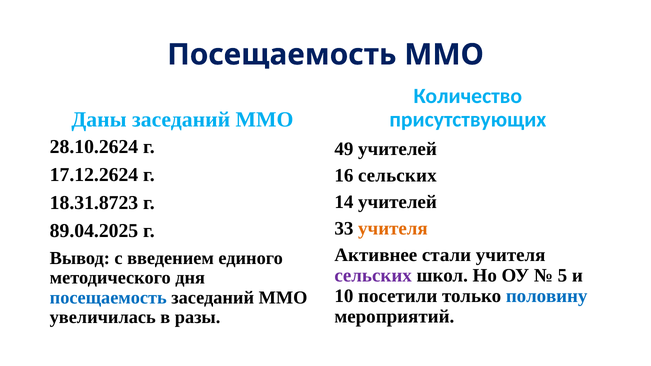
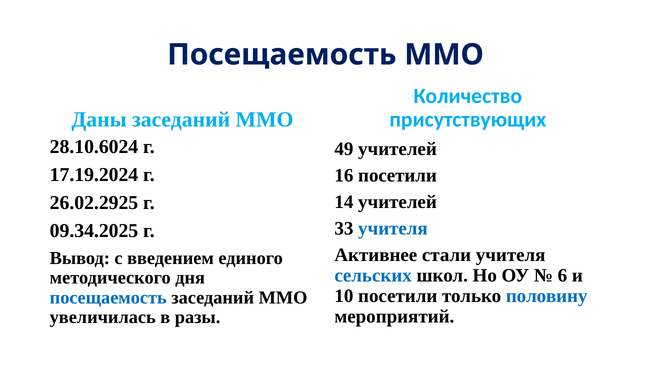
28.10.2624: 28.10.2624 -> 28.10.6024 (94, 147)
17.12.2624: 17.12.2624 -> 17.19.2024 (94, 175)
16 сельских: сельских -> посетили (398, 176)
18.31.8723: 18.31.8723 -> 26.02.2925 (94, 203)
учителя colour: orange -> blue (393, 229)
89.04.2025: 89.04.2025 -> 09.34.2025 (94, 231)
сельских colour: purple -> blue (373, 276)
5: 5 -> 6 (562, 276)
